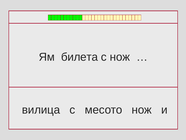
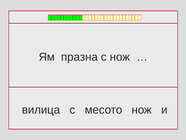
билета: билета -> празна (79, 57)
